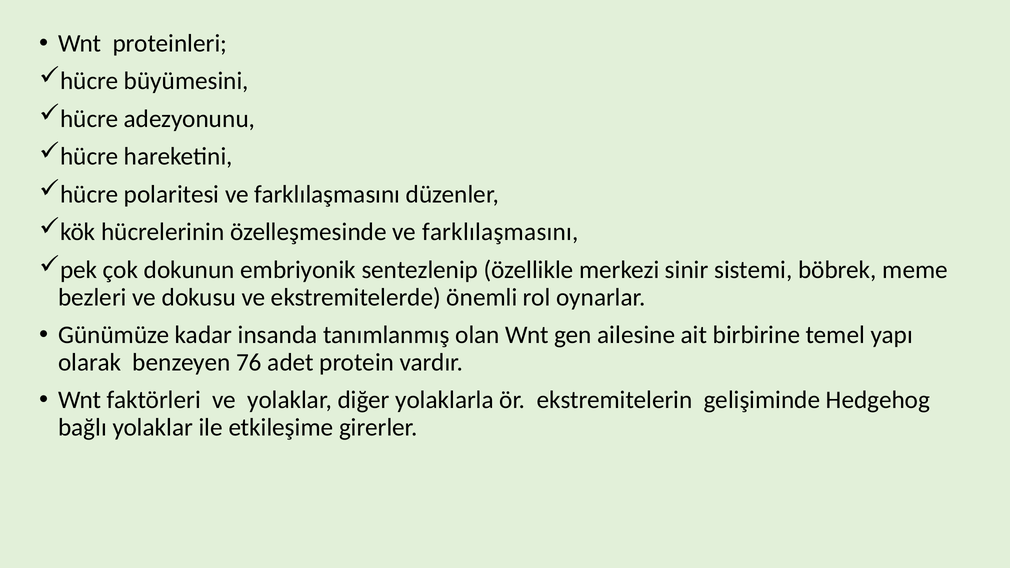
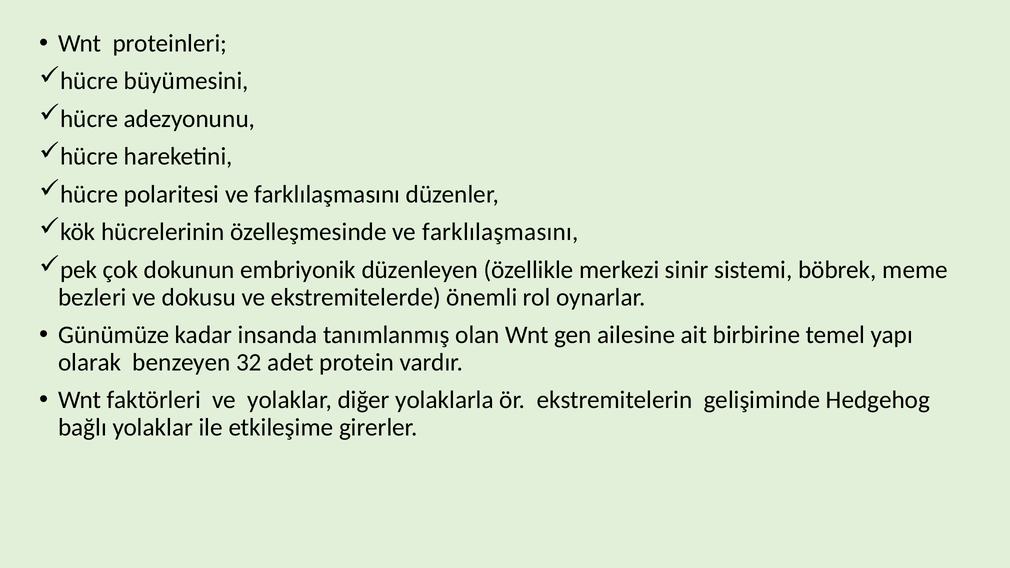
sentezlenip: sentezlenip -> düzenleyen (420, 270)
76: 76 -> 32 (249, 362)
